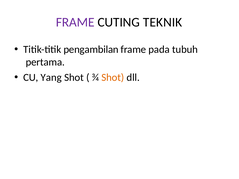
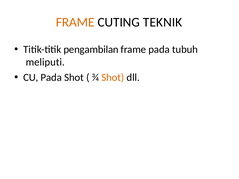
FRAME colour: purple -> orange (75, 22)
pertama: pertama -> meliputi (45, 62)
CU Yang: Yang -> Pada (51, 78)
